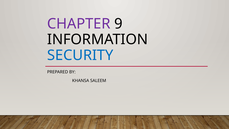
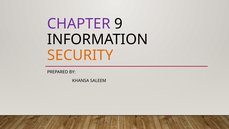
SECURITY colour: blue -> orange (80, 55)
